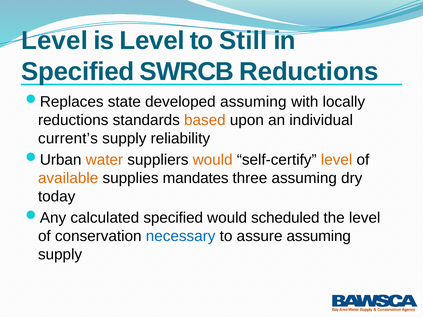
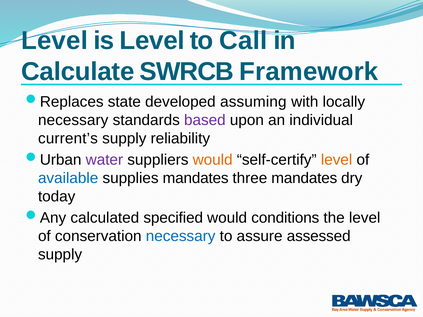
Still: Still -> Call (243, 41)
Specified: Specified -> Calculate (78, 72)
SWRCB Reductions: Reductions -> Framework (309, 72)
reductions: reductions -> necessary (73, 120)
based colour: orange -> purple (205, 120)
water colour: orange -> purple (104, 160)
available colour: orange -> blue (68, 178)
three assuming: assuming -> mandates (304, 178)
scheduled: scheduled -> conditions (285, 218)
assure assuming: assuming -> assessed (319, 236)
